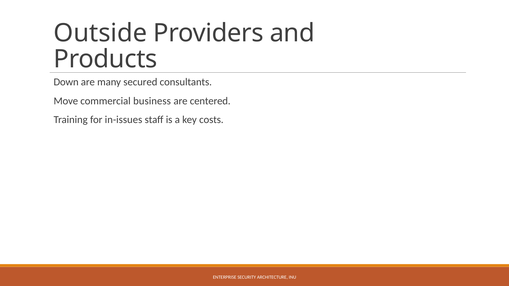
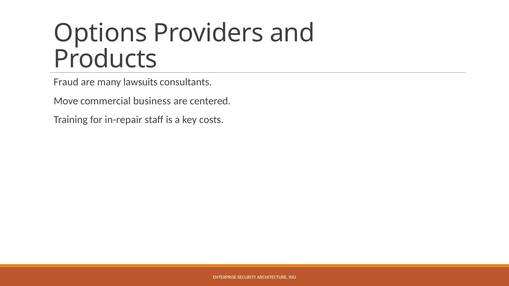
Outside: Outside -> Options (101, 33)
Down: Down -> Fraud (66, 82)
secured: secured -> lawsuits (140, 82)
in-issues: in-issues -> in-repair (124, 120)
